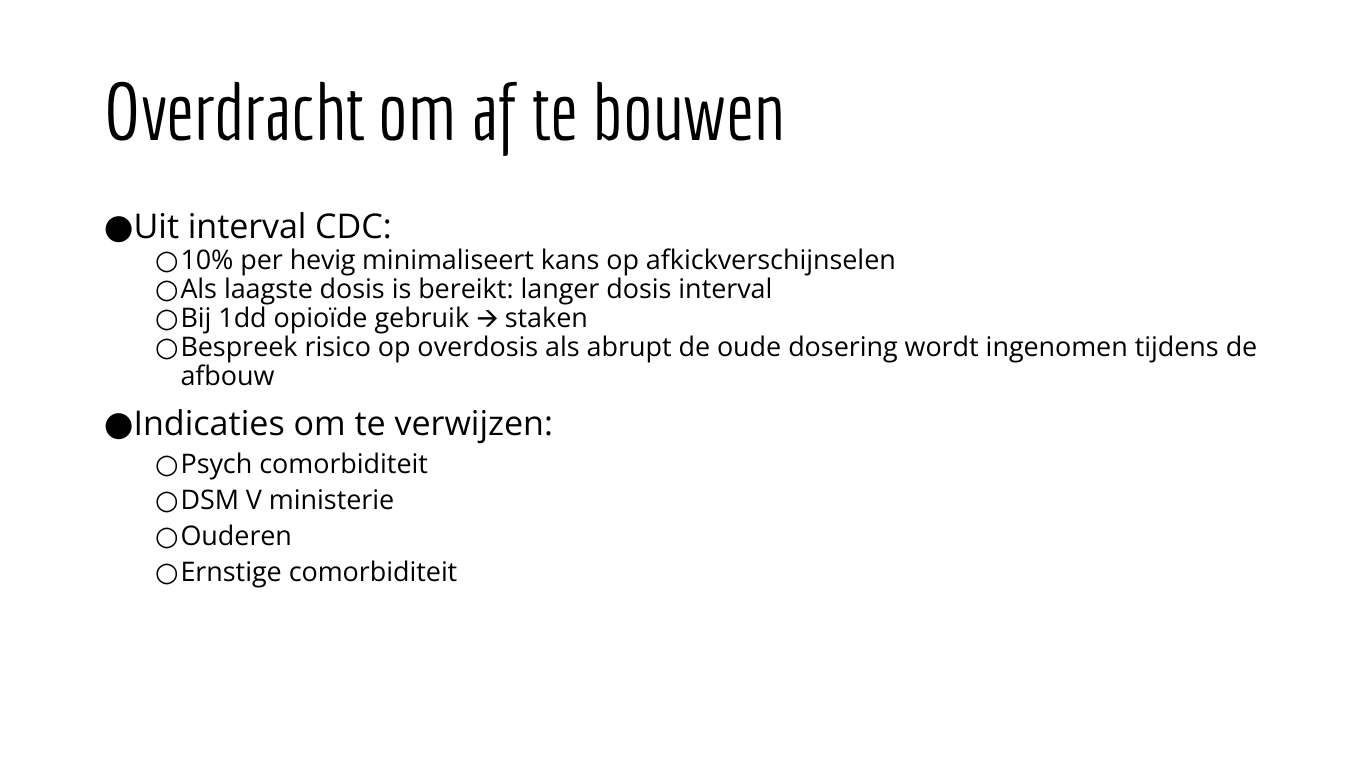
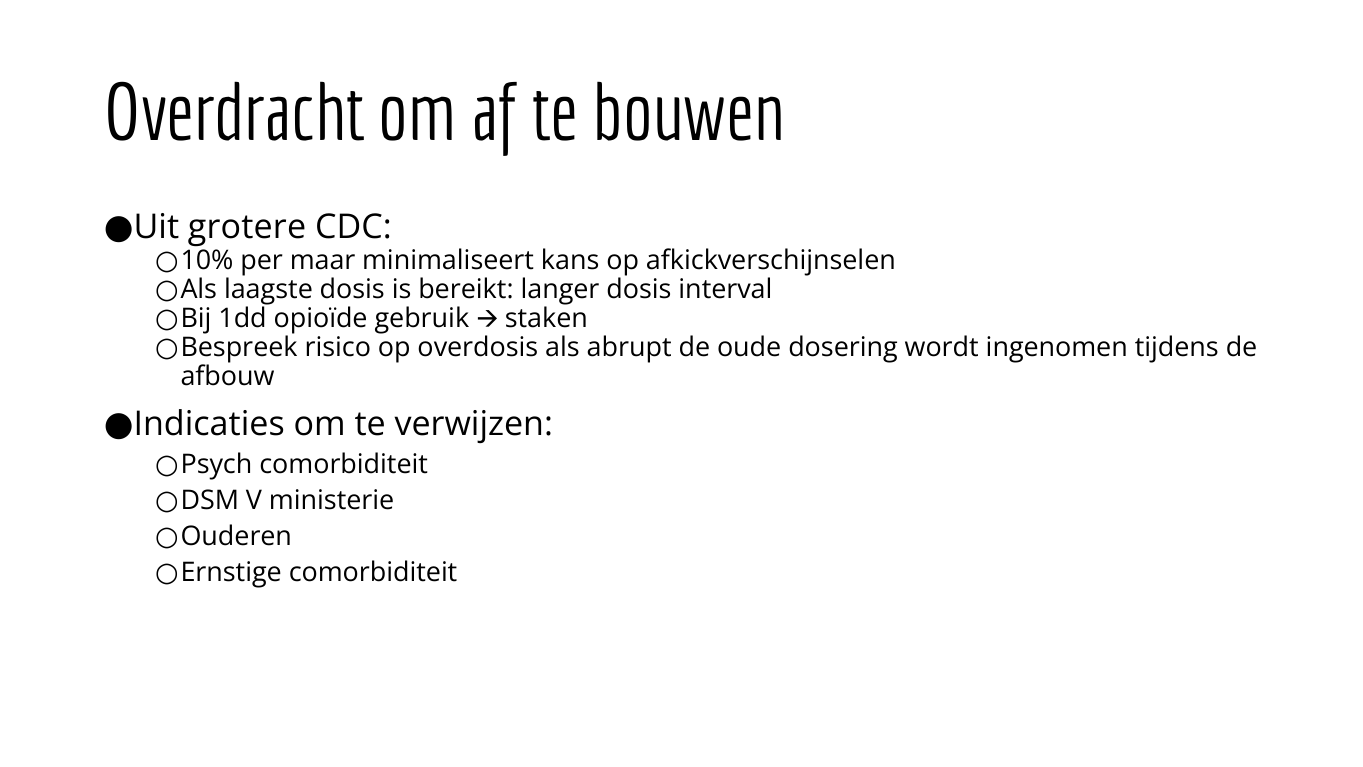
interval: interval -> grotere (247, 227)
hevig: hevig -> maar (323, 260)
